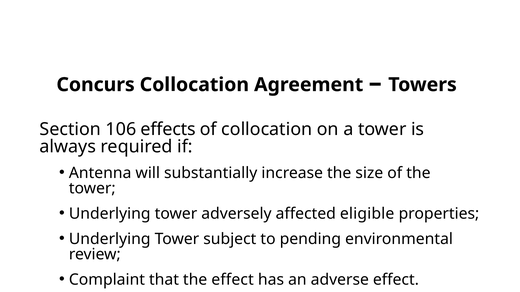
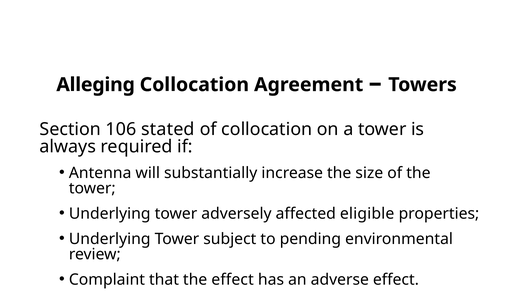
Concurs: Concurs -> Alleging (96, 85)
effects: effects -> stated (168, 129)
